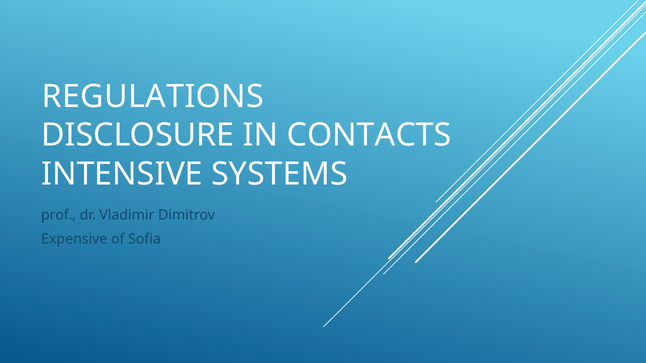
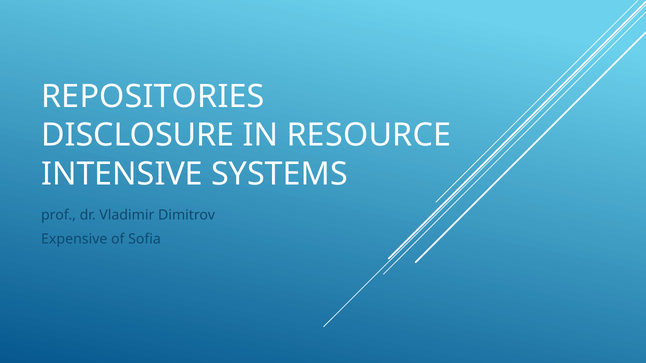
REGULATIONS: REGULATIONS -> REPOSITORIES (153, 97)
CONTACTS: CONTACTS -> RESOURCE (369, 135)
